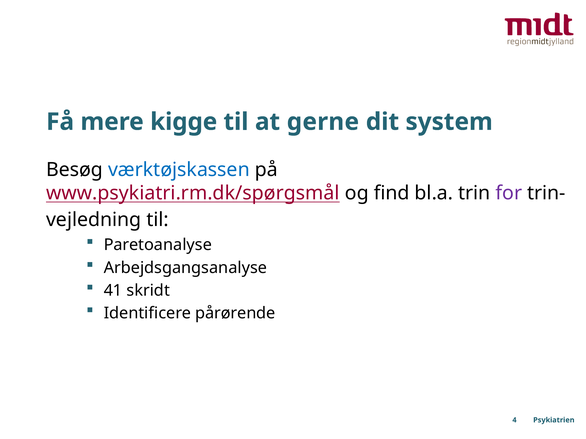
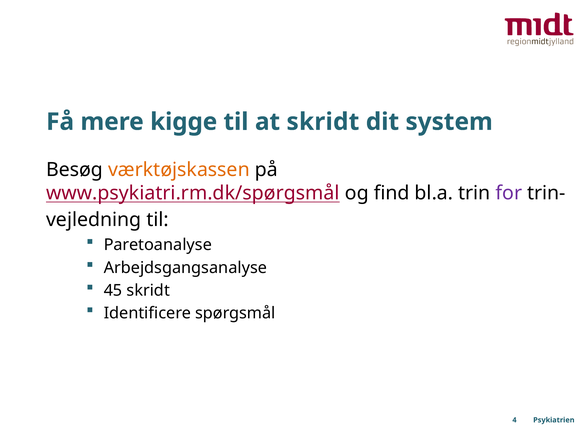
at gerne: gerne -> skridt (323, 122)
værktøjskassen colour: blue -> orange (179, 170)
41: 41 -> 45 (113, 291)
pårørende: pårørende -> spørgsmål (235, 314)
